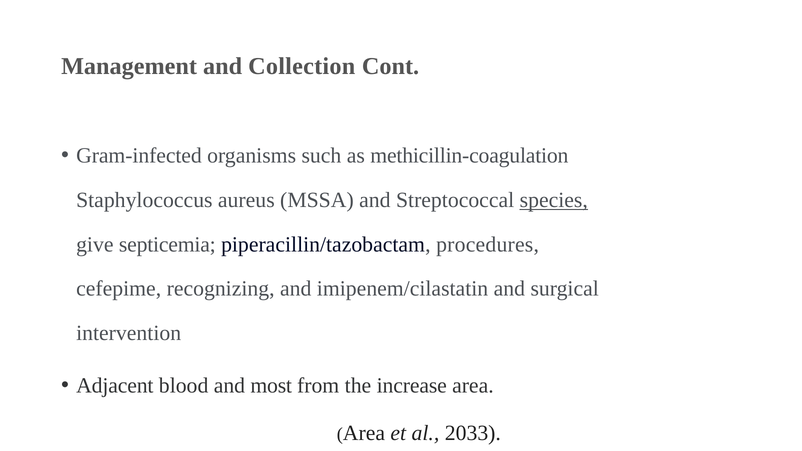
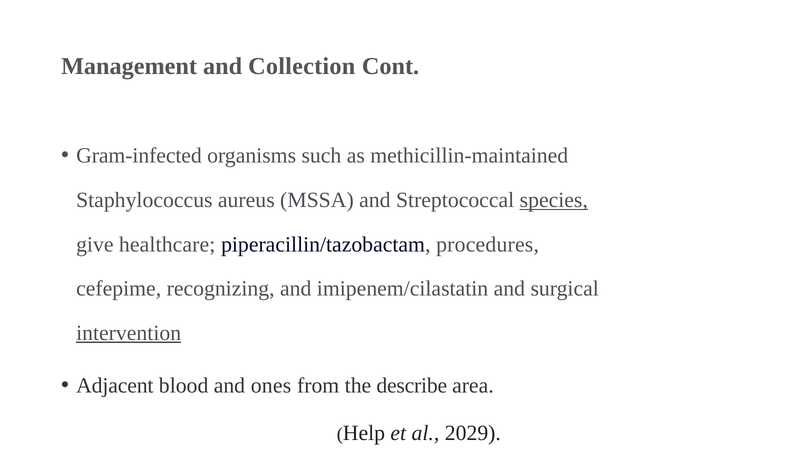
methicillin-coagulation: methicillin-coagulation -> methicillin-maintained (469, 156)
septicemia: septicemia -> healthcare (167, 244)
intervention underline: none -> present (129, 333)
most: most -> ones (271, 386)
increase: increase -> describe (412, 386)
Area: Area -> Help (364, 433)
2033: 2033 -> 2029 (473, 433)
